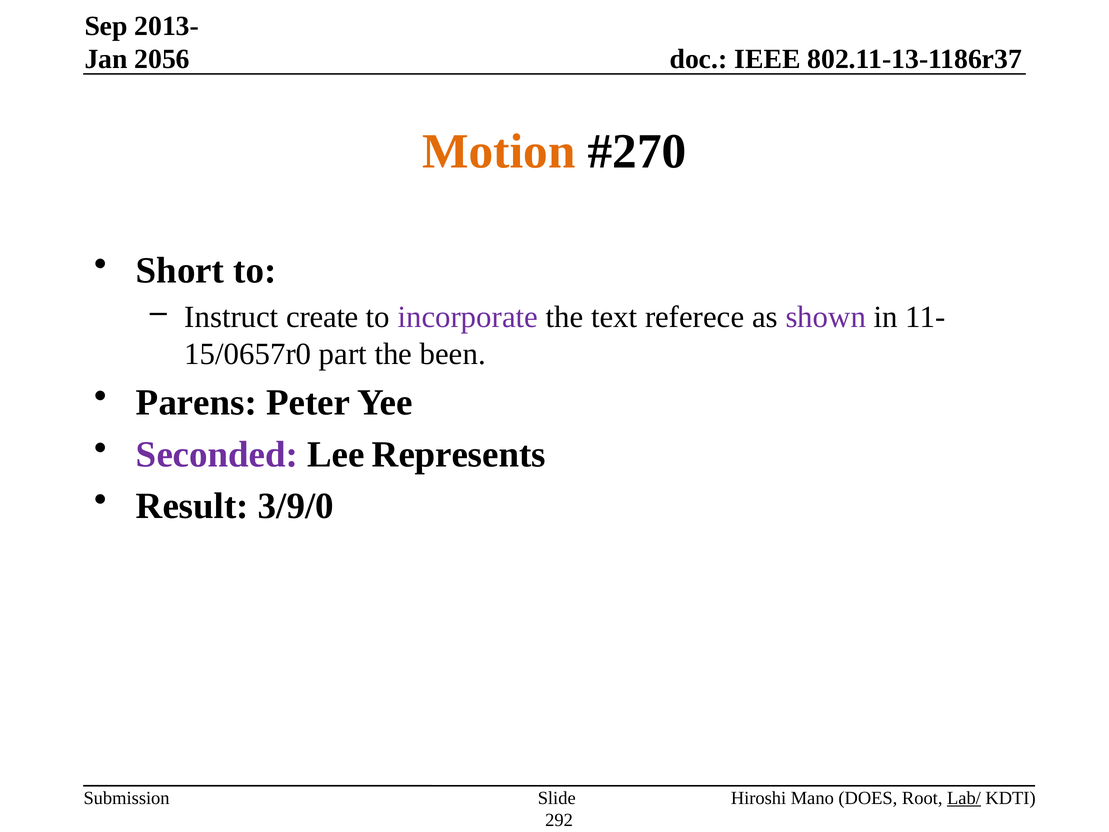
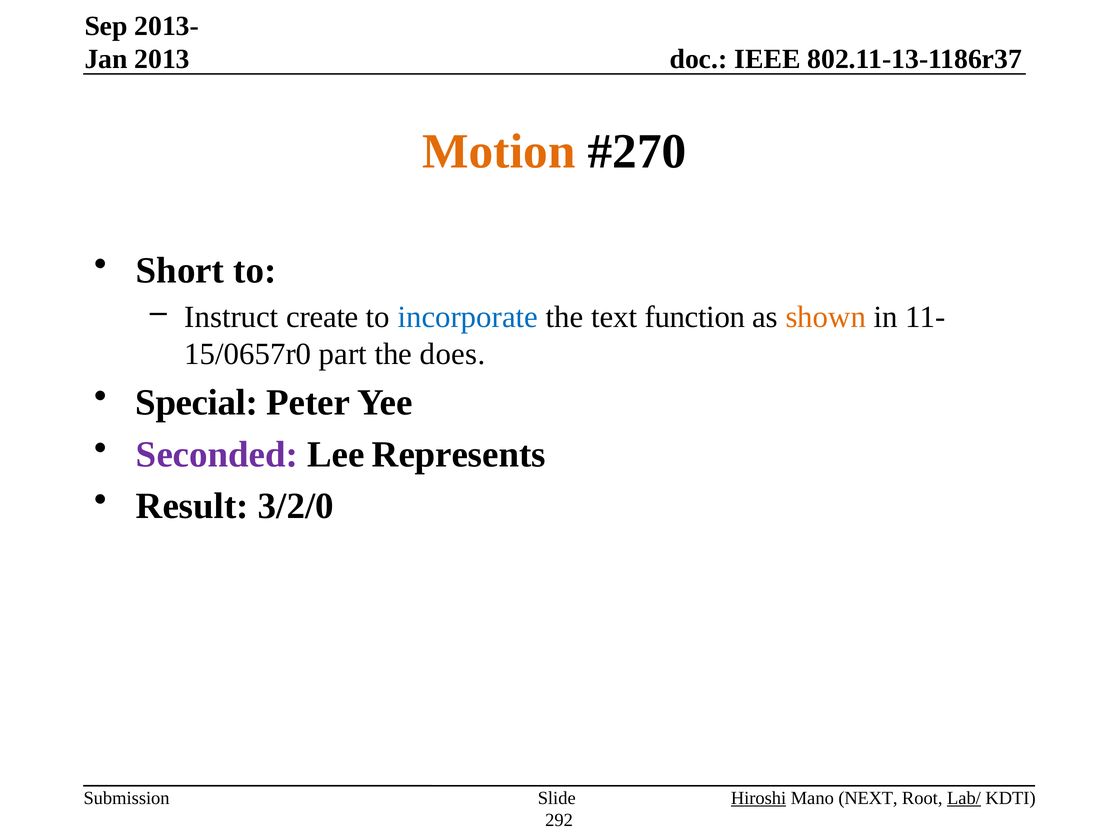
2056: 2056 -> 2013 (162, 59)
incorporate colour: purple -> blue (468, 317)
referece: referece -> function (695, 317)
shown colour: purple -> orange (826, 317)
been: been -> does (453, 354)
Parens: Parens -> Special (197, 402)
3/9/0: 3/9/0 -> 3/2/0 (296, 506)
Hiroshi underline: none -> present (759, 798)
DOES: DOES -> NEXT (868, 798)
